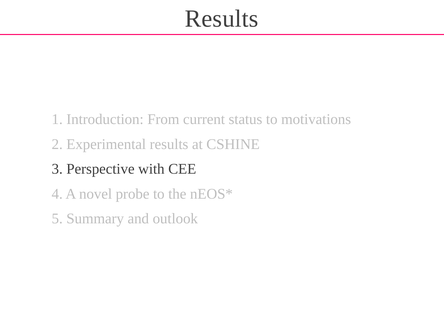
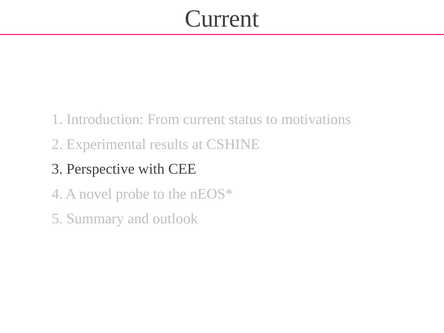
Results: Results -> Current (222, 19)
